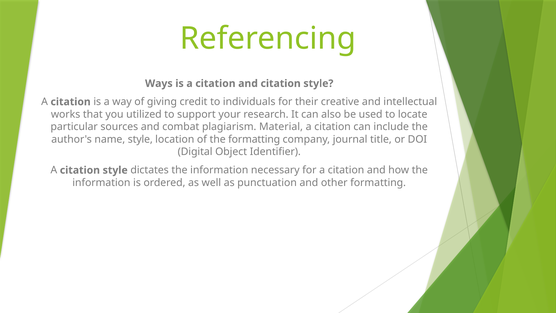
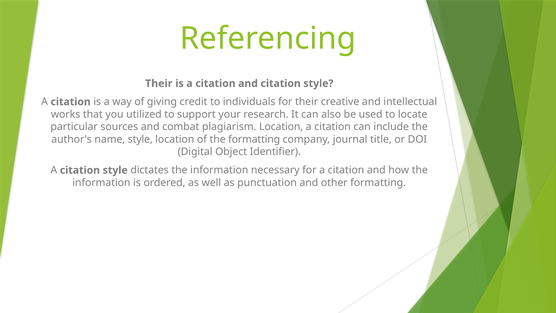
Ways: Ways -> Their (159, 83)
plagiarism Material: Material -> Location (281, 127)
